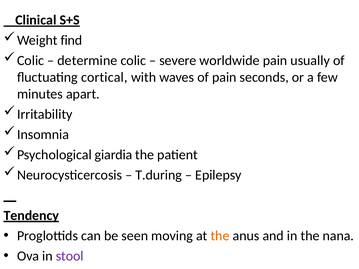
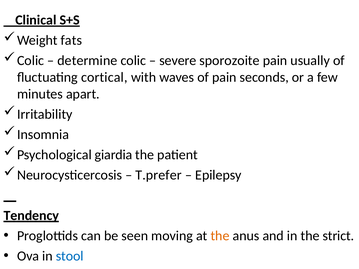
find: find -> fats (71, 40)
worldwide: worldwide -> sporozoite (230, 61)
T.during: T.during -> T.prefer (159, 175)
nana: nana -> strict (338, 236)
stool colour: purple -> blue (70, 256)
